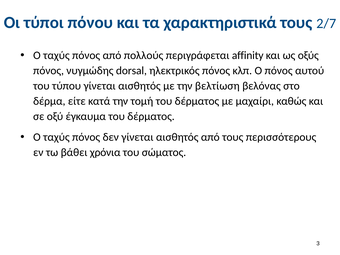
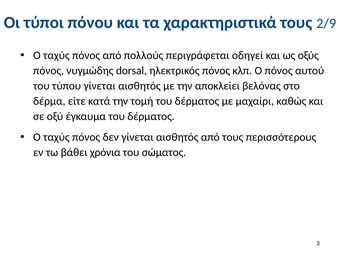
2/7: 2/7 -> 2/9 (326, 23)
affinity: affinity -> οδηγεί (248, 55)
βελτίωση: βελτίωση -> αποκλείει (217, 86)
